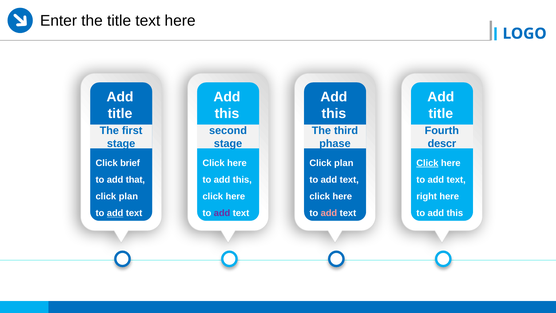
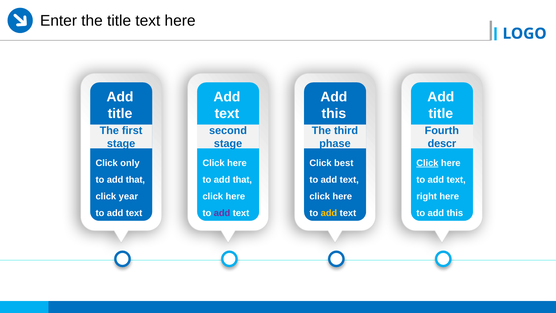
this: this -> text (227, 114)
brief: brief -> only (130, 163)
plan: plan -> best (344, 163)
this: this -> that (242, 180)
plan: plan -> year (128, 196)
add underline: present -> none (115, 213)
add colour: pink -> yellow (329, 213)
